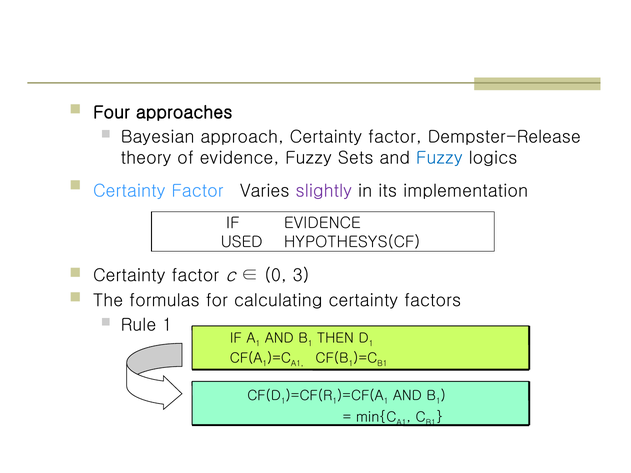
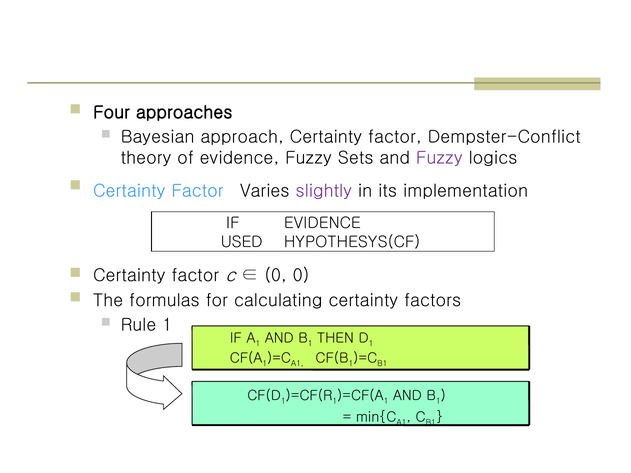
Dempster-Release: Dempster-Release -> Dempster-Conflict (504, 137)
Fuzzy colour: blue -> purple (439, 158)
0 3: 3 -> 0 (301, 276)
